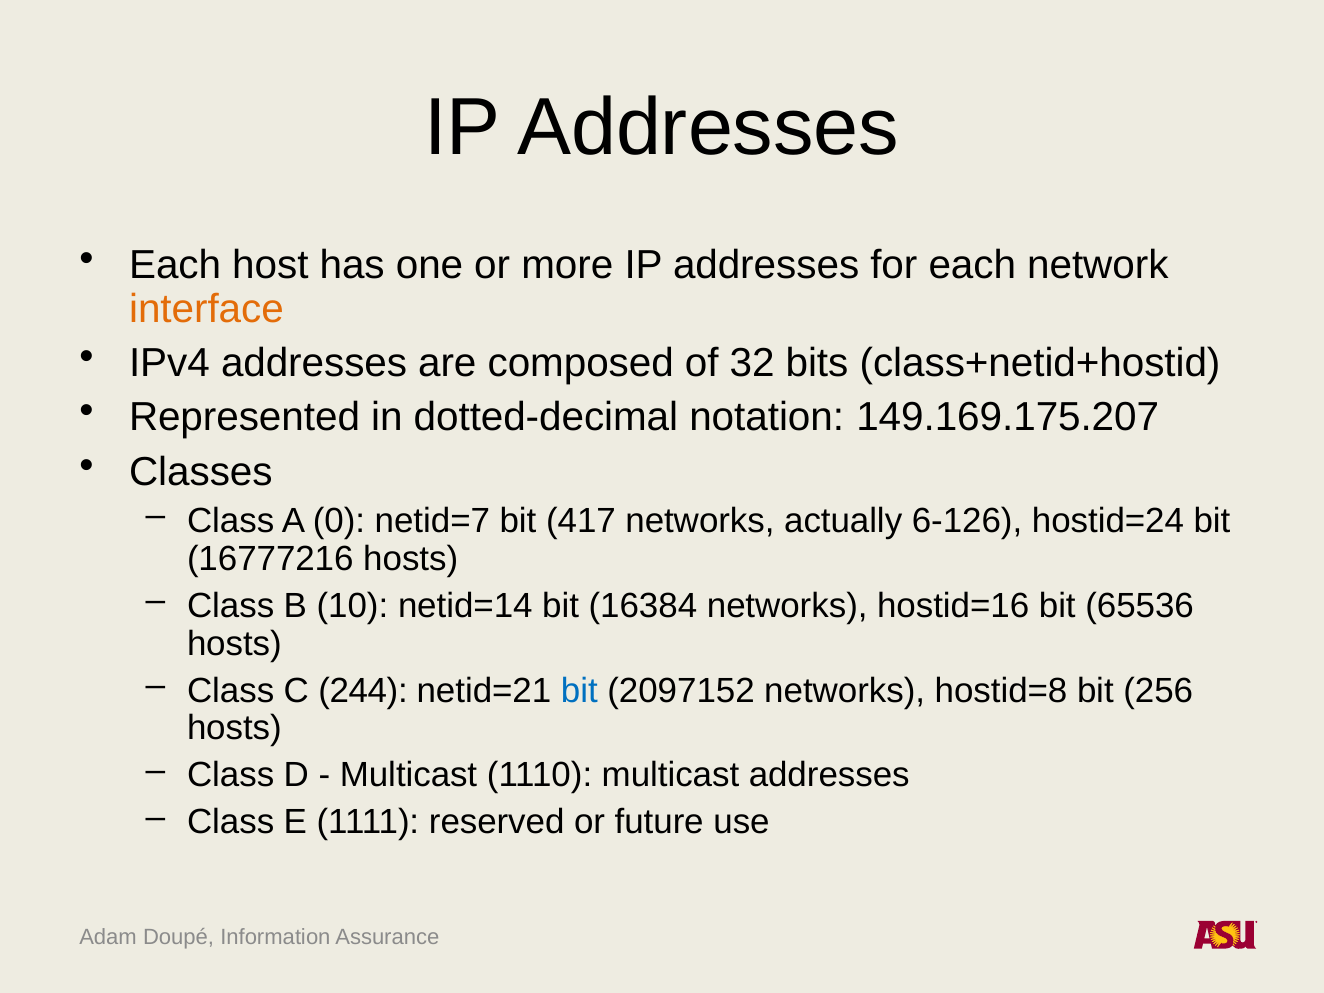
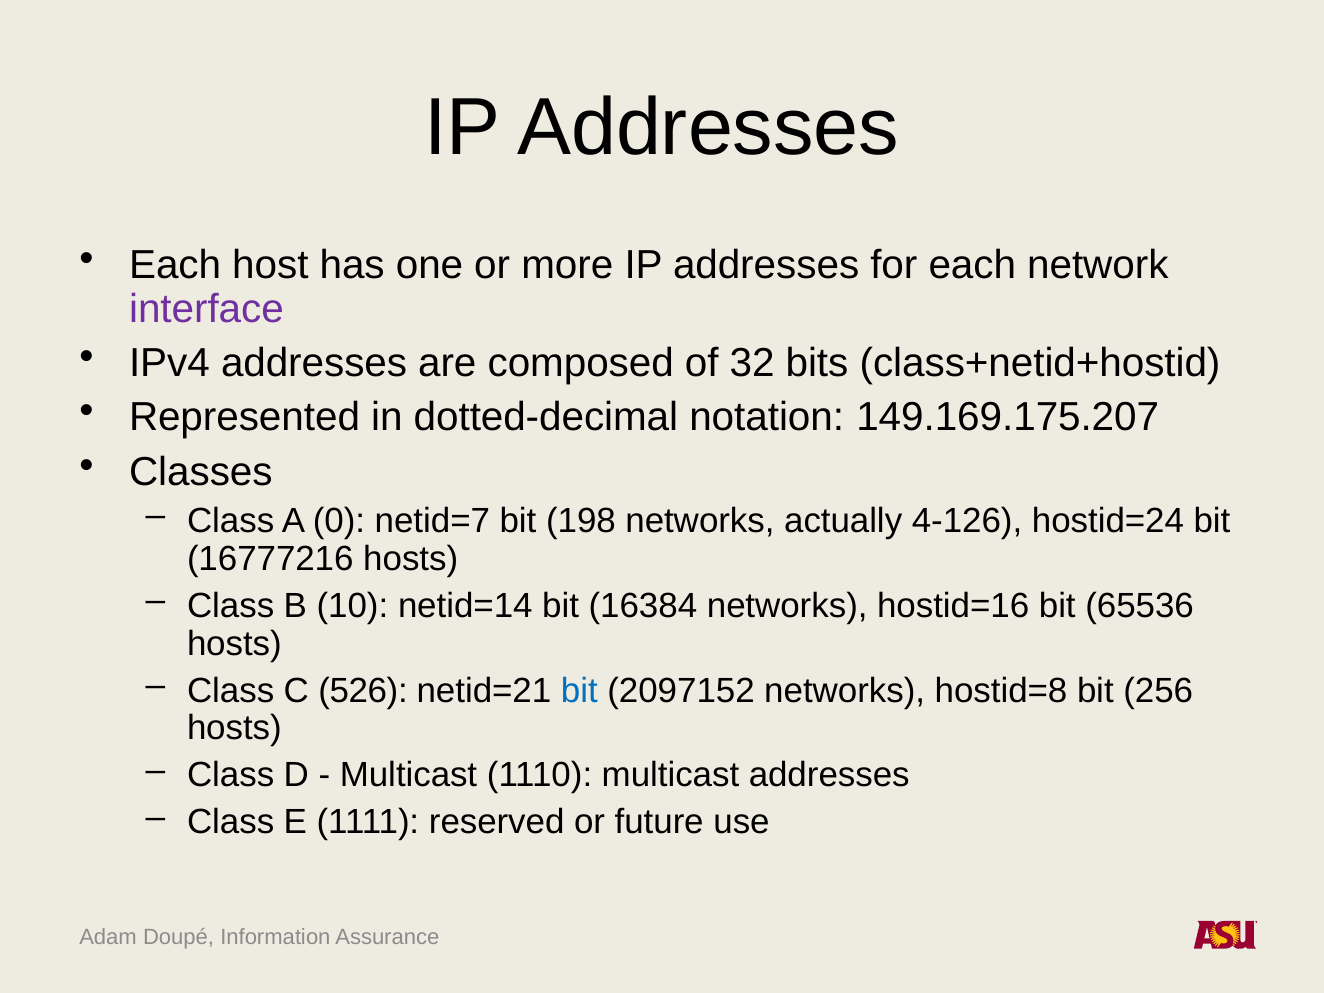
interface colour: orange -> purple (206, 309)
417: 417 -> 198 (581, 521)
6-126: 6-126 -> 4-126 (967, 521)
244: 244 -> 526 (363, 691)
